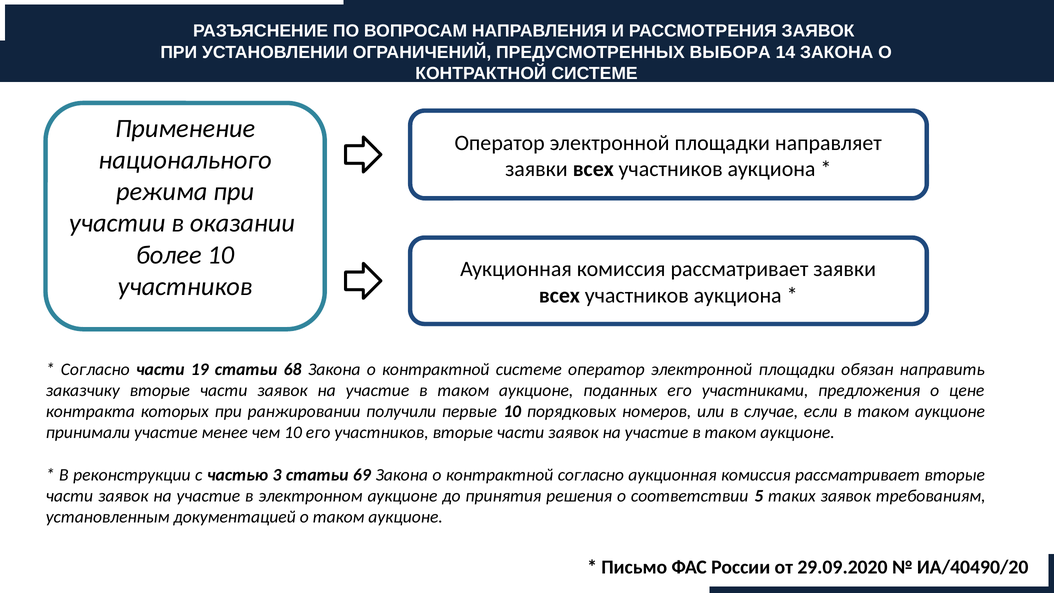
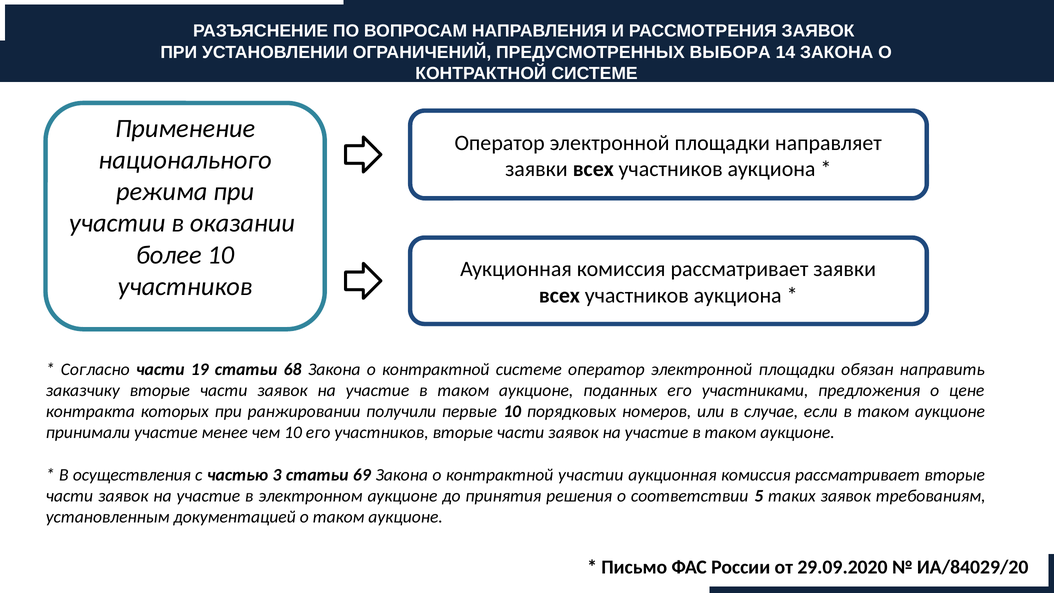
реконструкции: реконструкции -> осуществления (132, 475)
контрактной согласно: согласно -> участии (591, 475)
ИА/40490/20: ИА/40490/20 -> ИА/84029/20 (973, 567)
